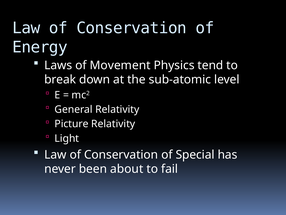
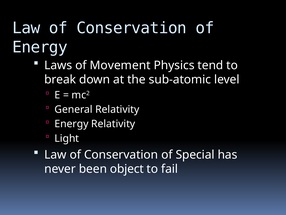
Picture: Picture -> Energy (72, 124)
about: about -> object (127, 169)
